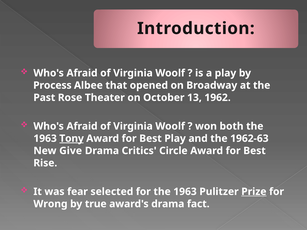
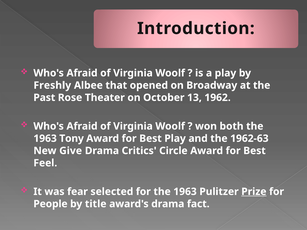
Process: Process -> Freshly (52, 85)
Tony underline: present -> none (72, 139)
Rise: Rise -> Feel (45, 163)
Wrong: Wrong -> People (50, 204)
true: true -> title (96, 204)
